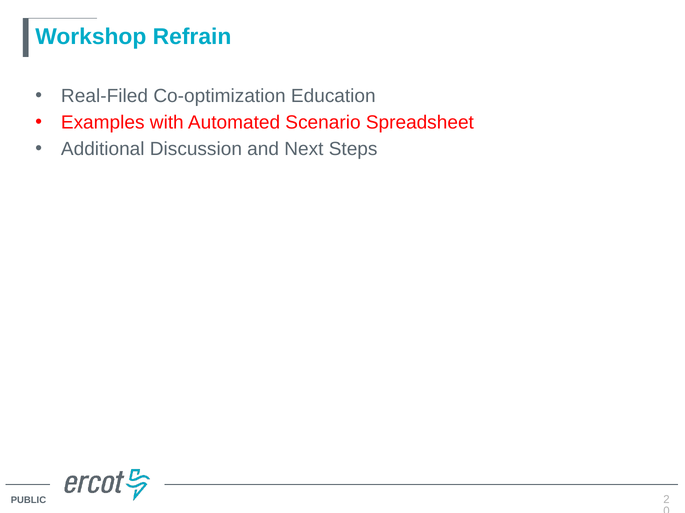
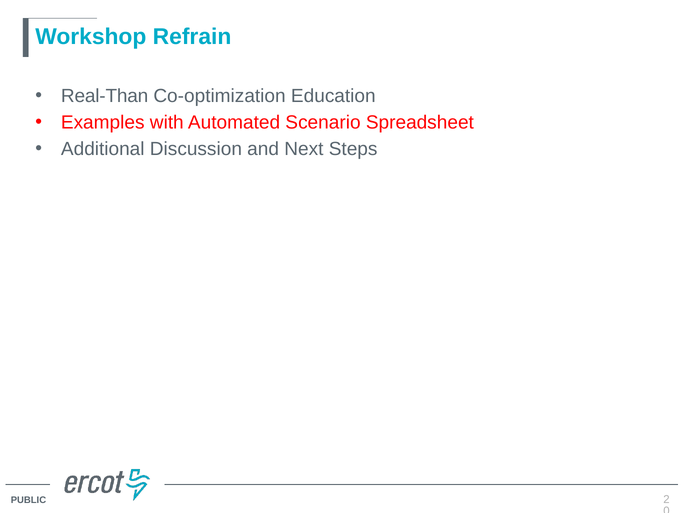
Real-Filed: Real-Filed -> Real-Than (105, 96)
